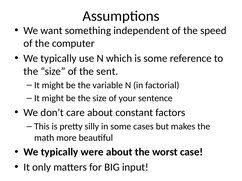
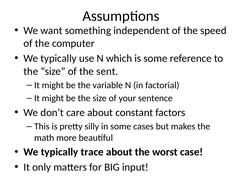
were: were -> trace (92, 152)
